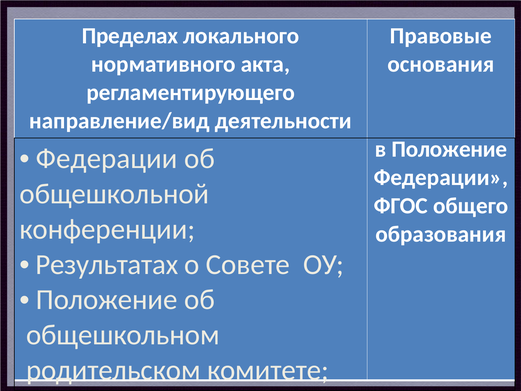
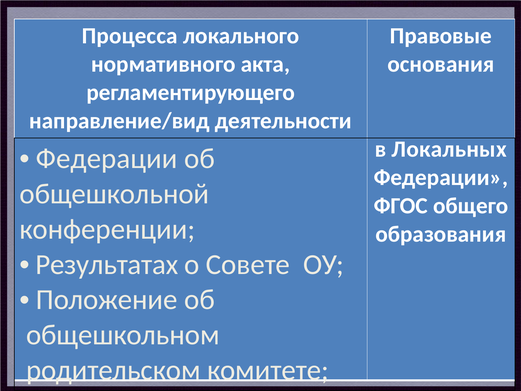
Пределах: Пределах -> Процесса (130, 36)
в Положение: Положение -> Локальных (449, 149)
